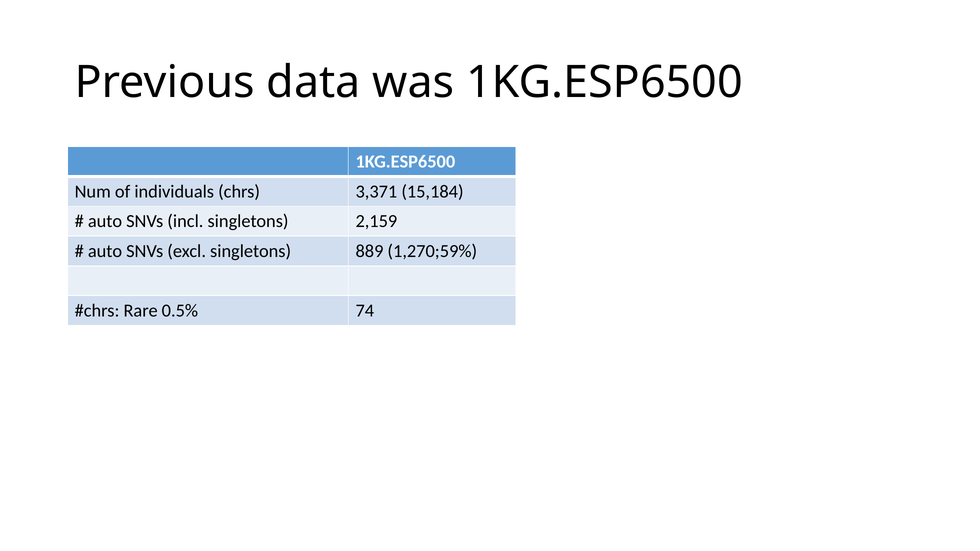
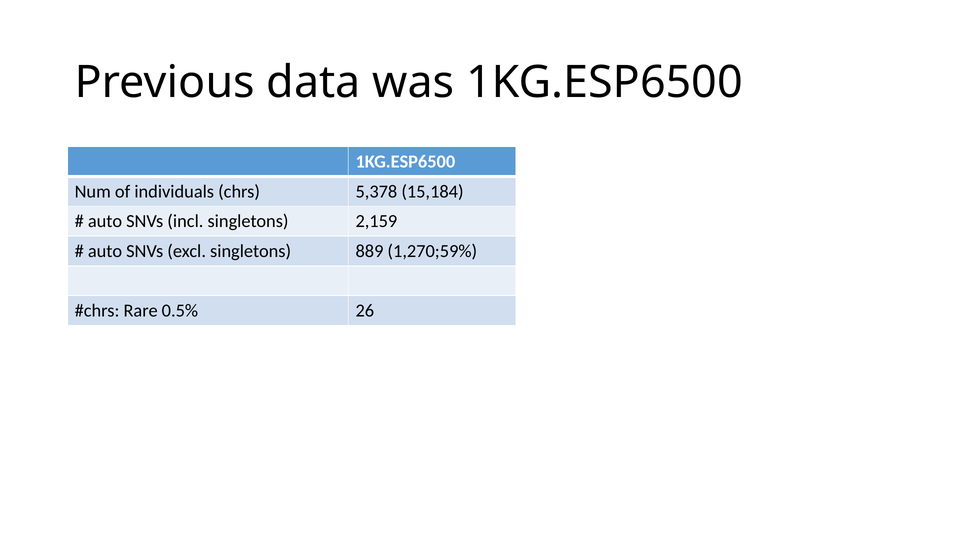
3,371: 3,371 -> 5,378 (376, 192)
74: 74 -> 26 (365, 311)
